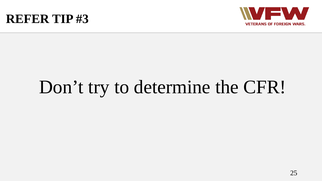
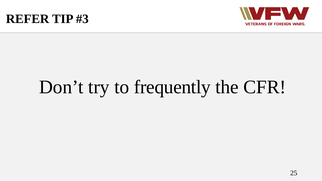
determine: determine -> frequently (172, 87)
